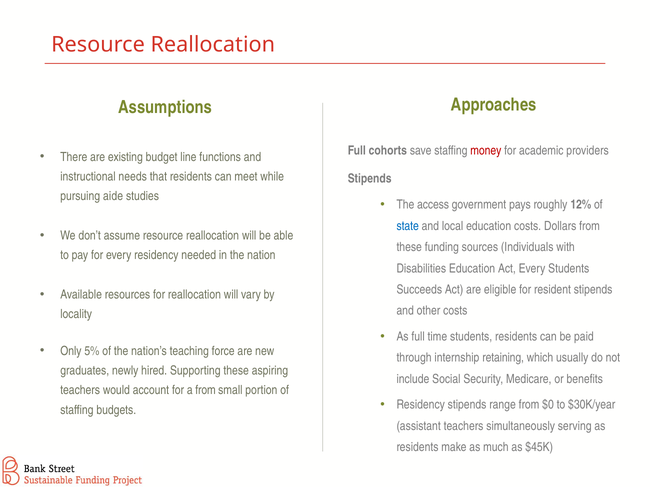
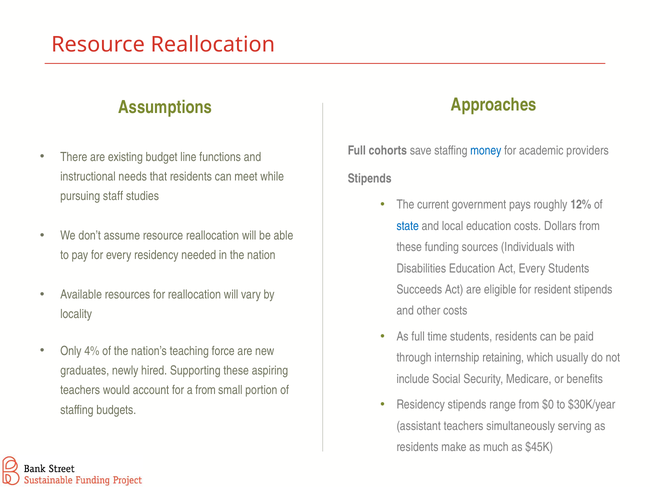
money colour: red -> blue (486, 151)
aide: aide -> staff (113, 196)
access: access -> current (433, 205)
5%: 5% -> 4% (92, 351)
